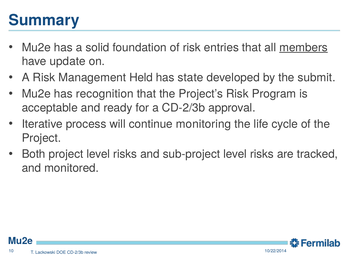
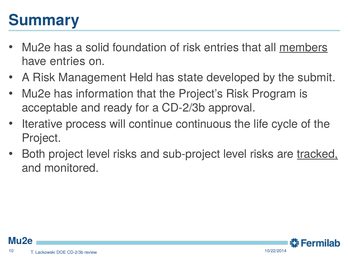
have update: update -> entries (68, 61)
recognition: recognition -> information (105, 94)
monitoring: monitoring -> continuous (204, 124)
tracked underline: none -> present (317, 154)
